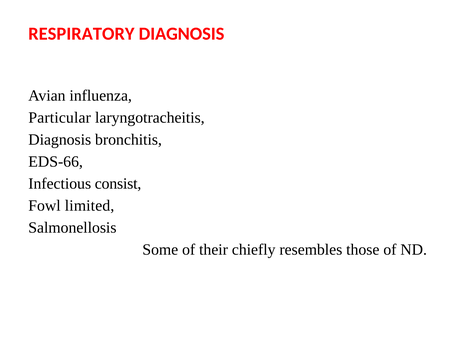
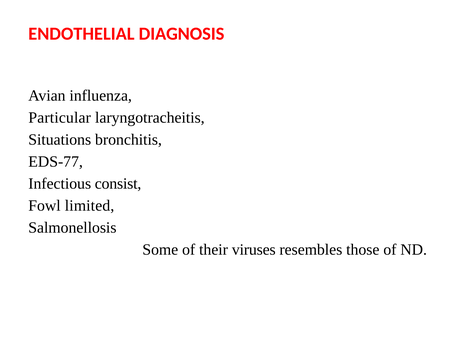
RESPIRATORY: RESPIRATORY -> ENDOTHELIAL (81, 34)
Diagnosis: Diagnosis -> Situations (60, 140)
EDS-66: EDS-66 -> EDS-77 (56, 162)
chiefly: chiefly -> viruses (254, 250)
